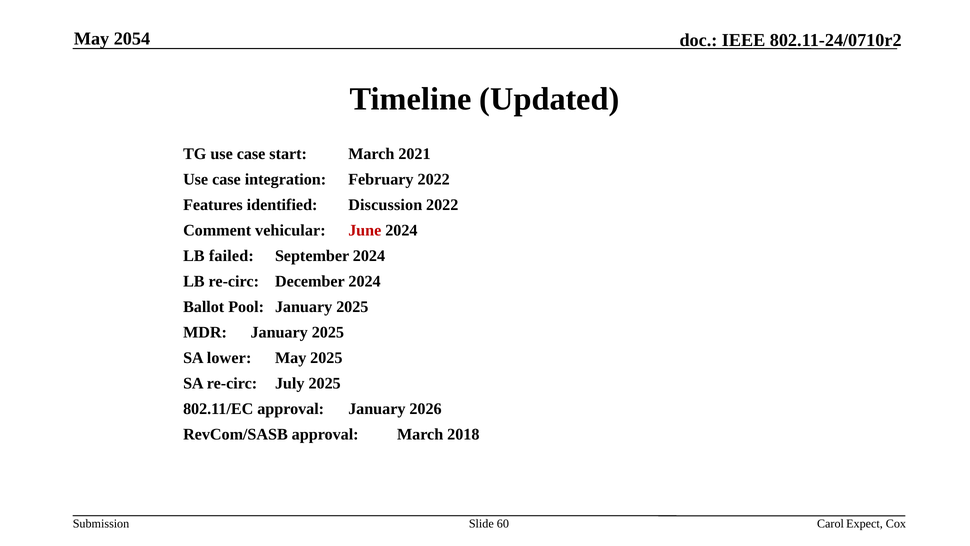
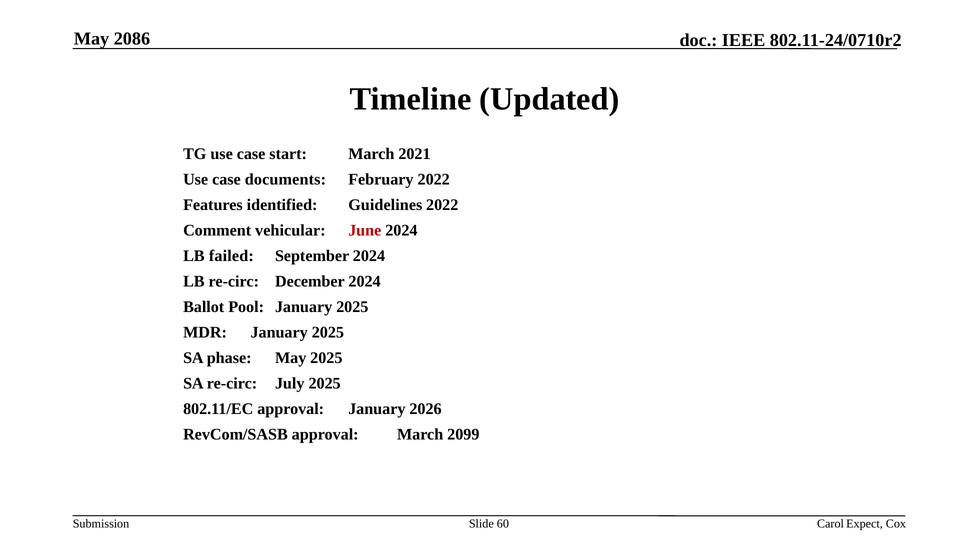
2054: 2054 -> 2086 (132, 39)
integration: integration -> documents (285, 179)
Discussion: Discussion -> Guidelines (385, 205)
lower: lower -> phase (229, 358)
2018: 2018 -> 2099 (463, 434)
